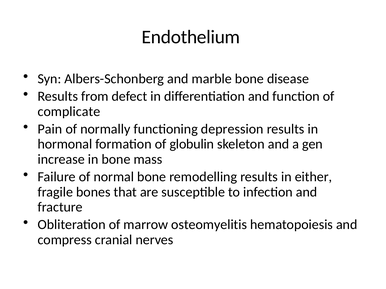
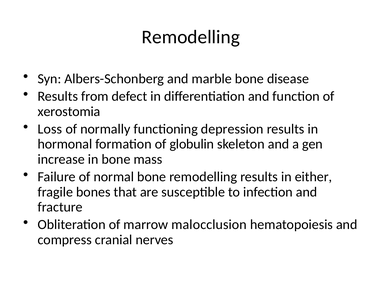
Endothelium: Endothelium -> Remodelling (191, 37)
complicate: complicate -> xerostomia (69, 112)
Pain: Pain -> Loss (50, 129)
osteomyelitis: osteomyelitis -> malocclusion (209, 225)
